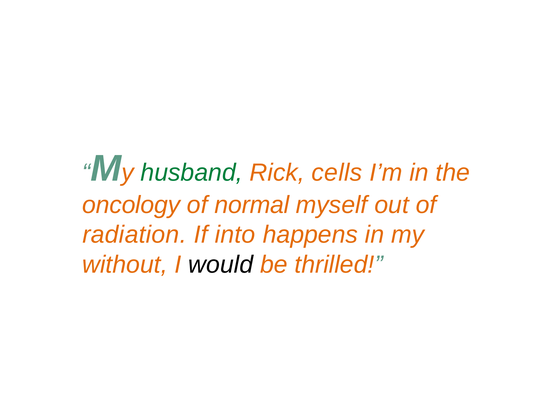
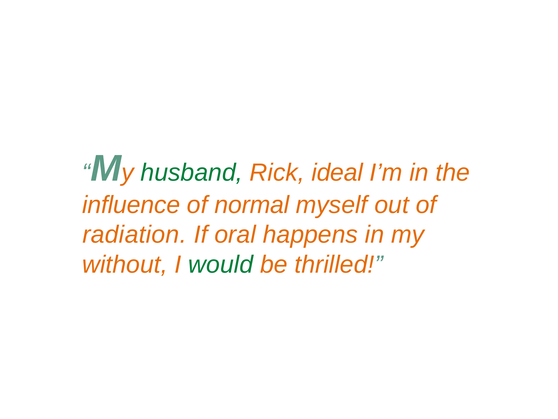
cells: cells -> ideal (337, 172)
oncology: oncology -> influence (131, 205)
into: into -> oral (235, 234)
would colour: black -> green (221, 264)
